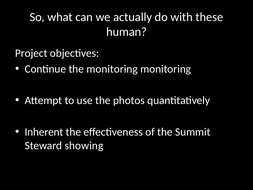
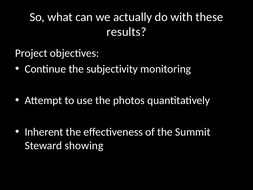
human: human -> results (126, 32)
the monitoring: monitoring -> subjectivity (112, 69)
